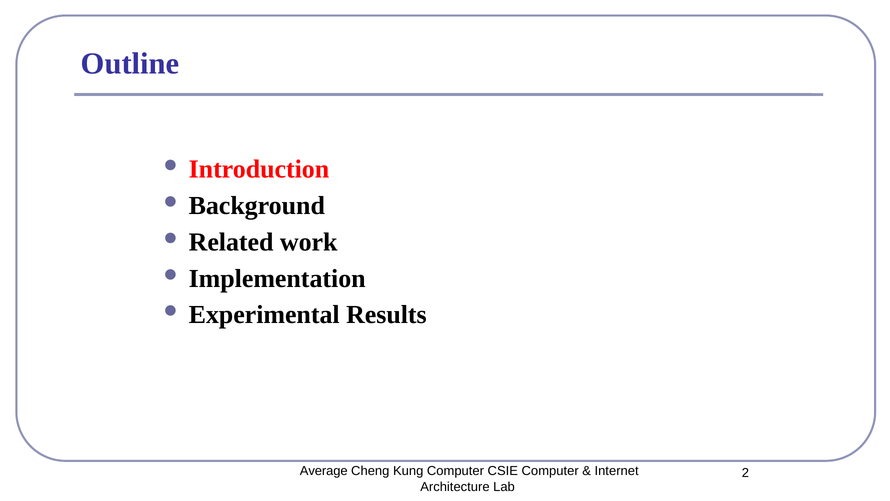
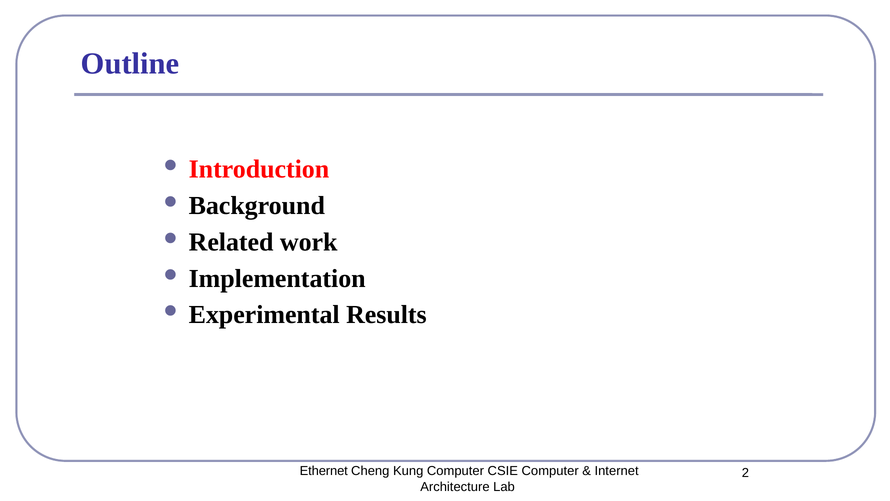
Average: Average -> Ethernet (324, 471)
